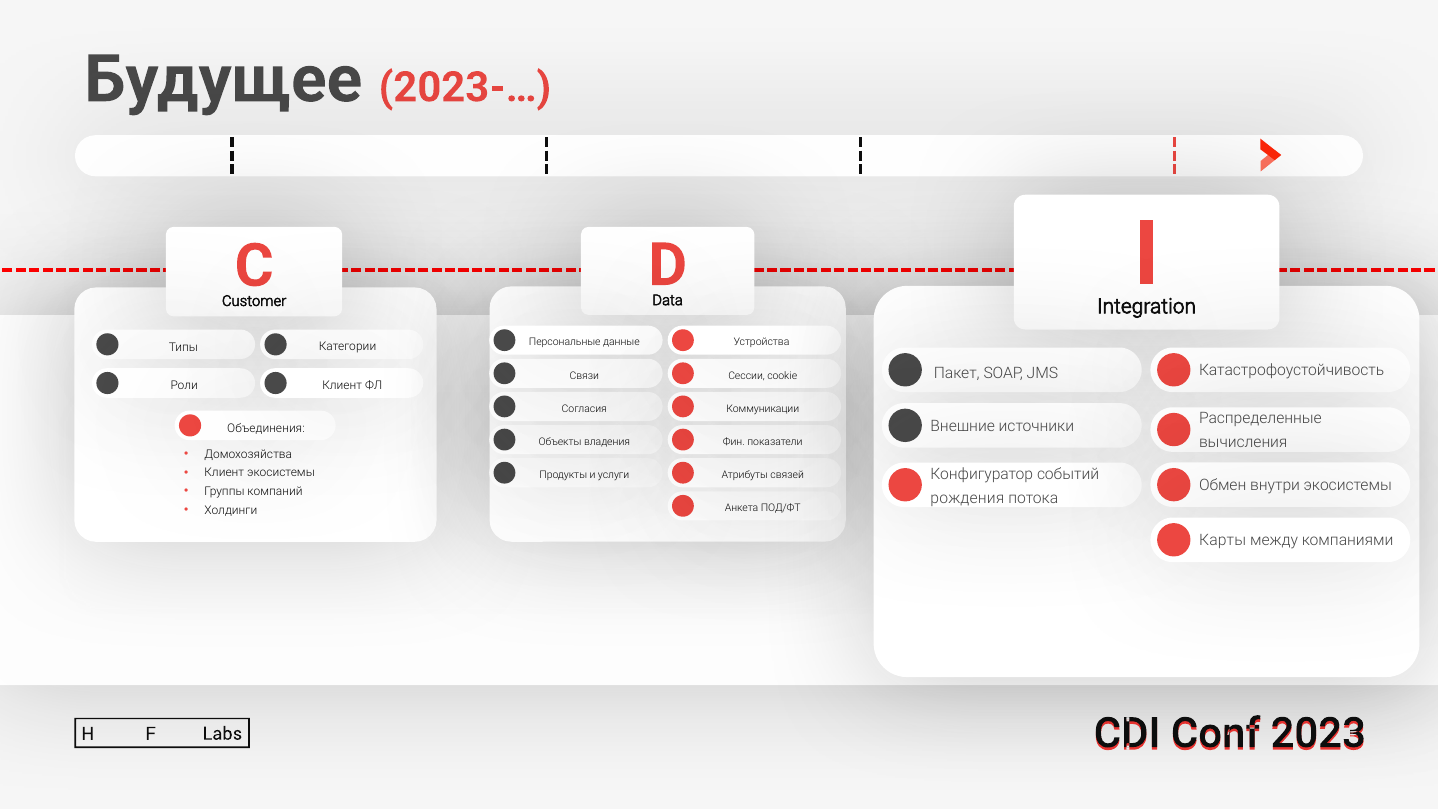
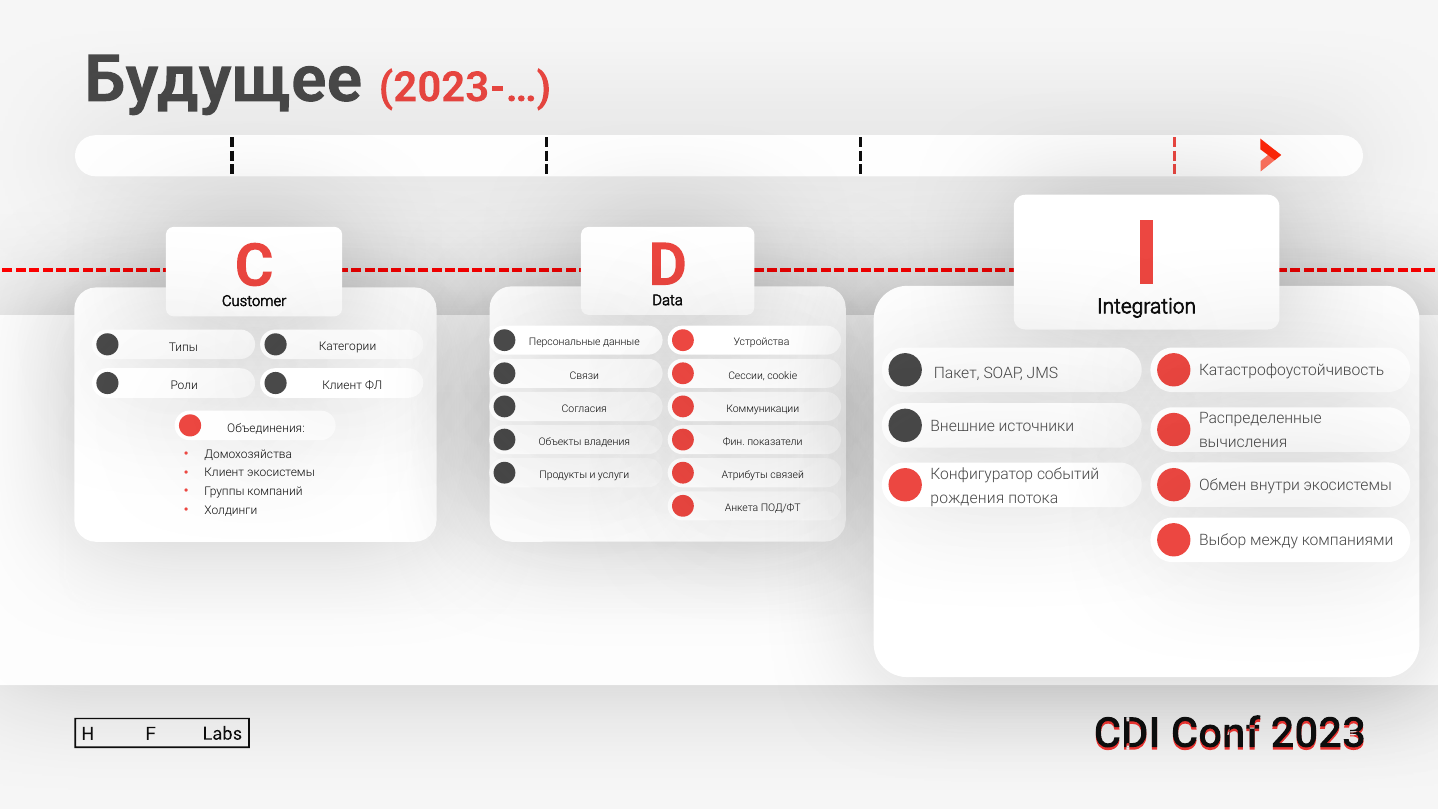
Карты: Карты -> Выбор (1223, 540)
